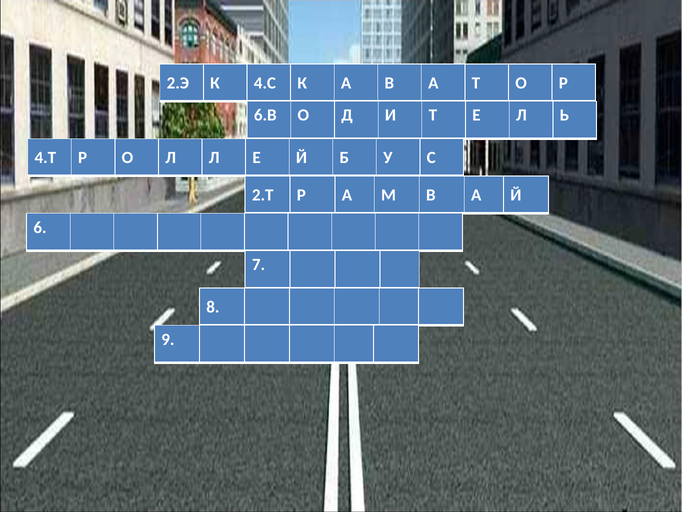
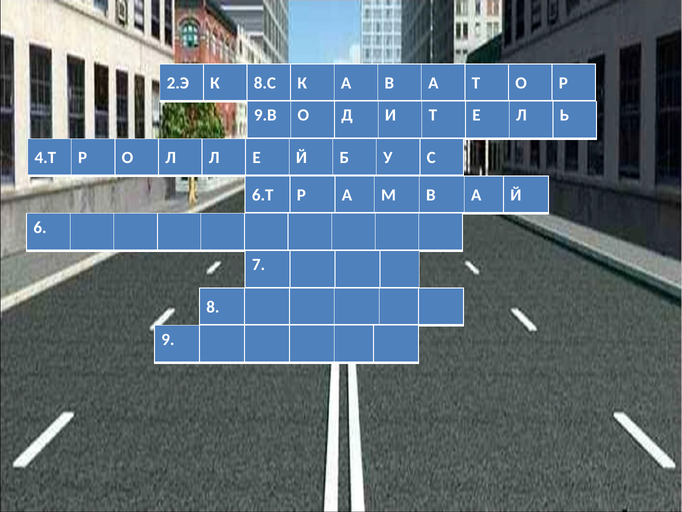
4.С: 4.С -> 8.С (265, 83)
6.В: 6.В -> 9.В (265, 115)
2.Т: 2.Т -> 6.Т (263, 195)
